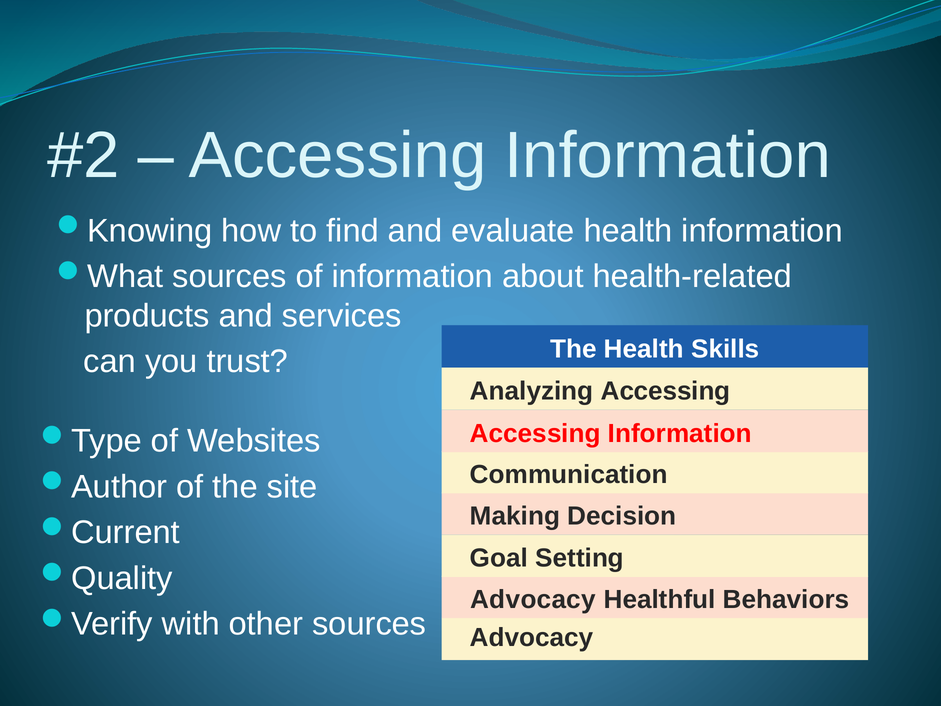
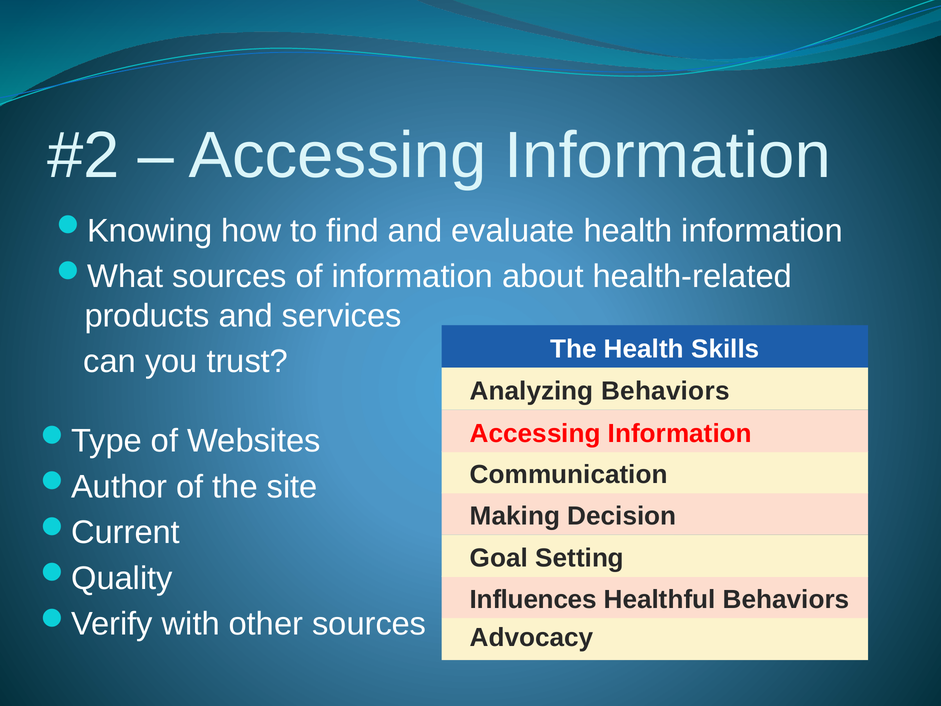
Analyzing Accessing: Accessing -> Behaviors (665, 391)
Advocacy: Advocacy -> Influences (533, 599)
